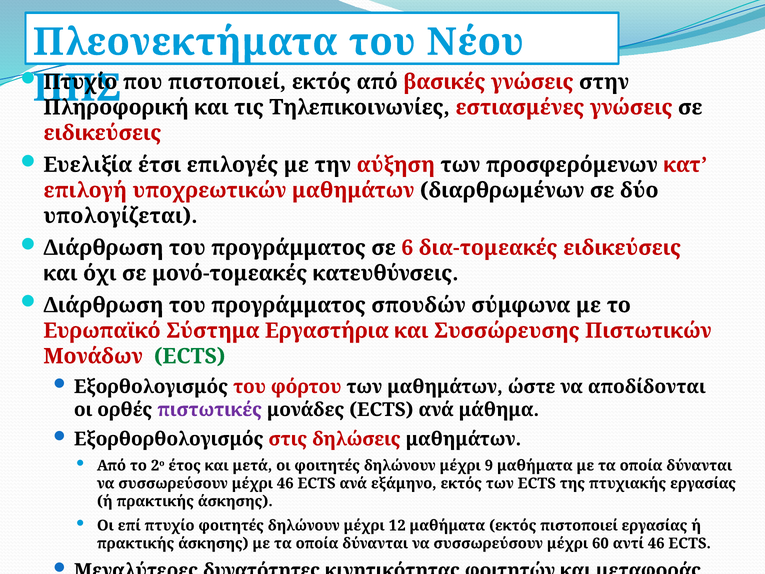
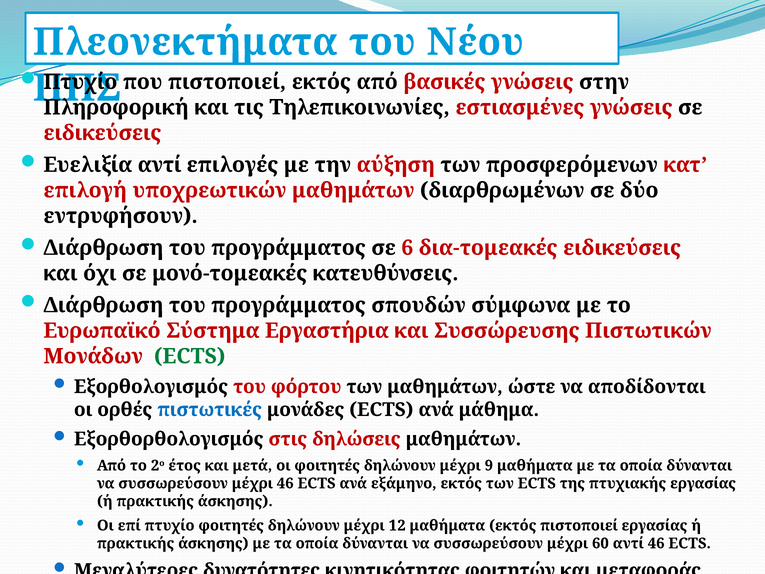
Ευελιξία έτσι: έτσι -> αντί (160, 165)
υπολογίζεται: υπολογίζεται -> εντρυφήσουν (121, 216)
πιστωτικές colour: purple -> blue (210, 409)
